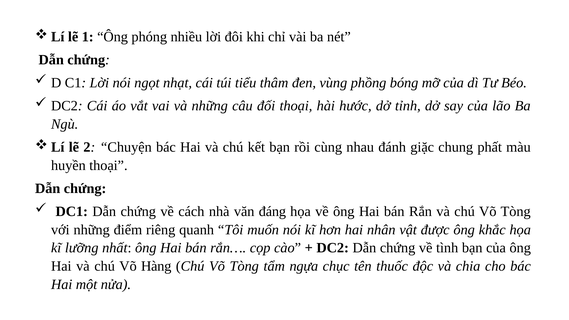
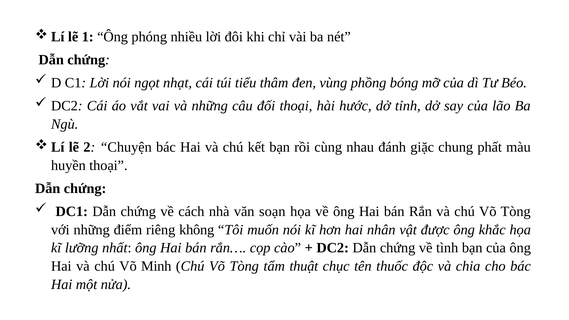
đáng: đáng -> soạn (272, 211)
quanh: quanh -> không (197, 230)
Hàng: Hàng -> Minh (156, 266)
ngựa: ngựa -> thuật (304, 266)
